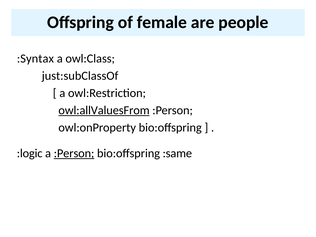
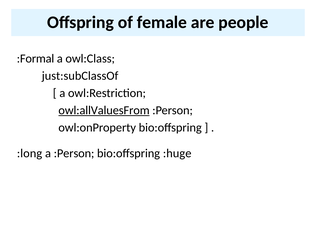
:Syntax: :Syntax -> :Formal (36, 59)
:logic: :logic -> :long (30, 153)
:Person underline: present -> none (74, 153)
:same: :same -> :huge (177, 153)
